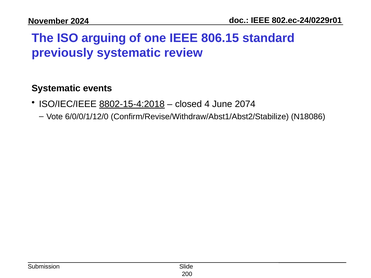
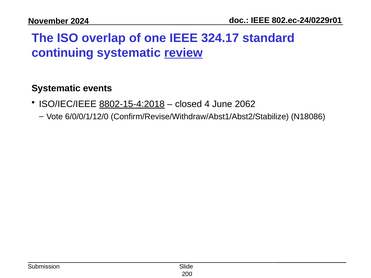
arguing: arguing -> overlap (104, 38)
806.15: 806.15 -> 324.17 (220, 38)
previously: previously -> continuing (63, 53)
review underline: none -> present (183, 53)
2074: 2074 -> 2062 (245, 104)
